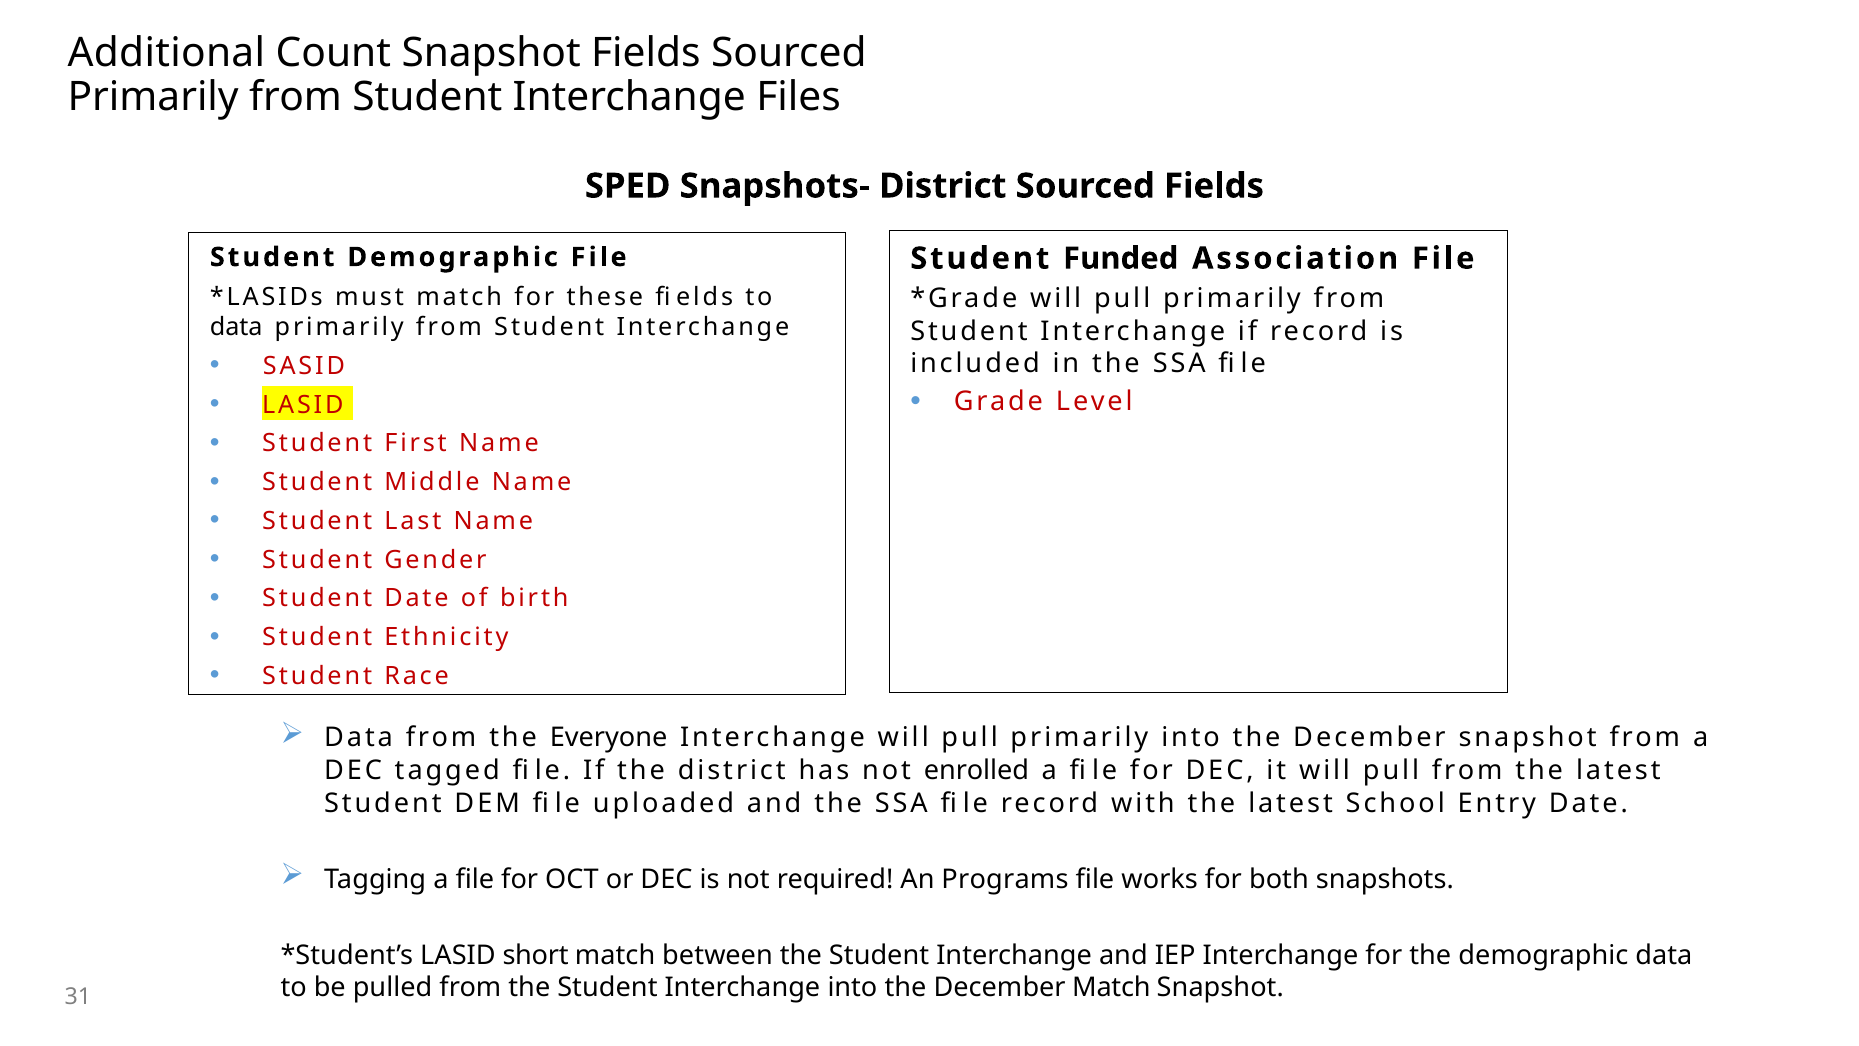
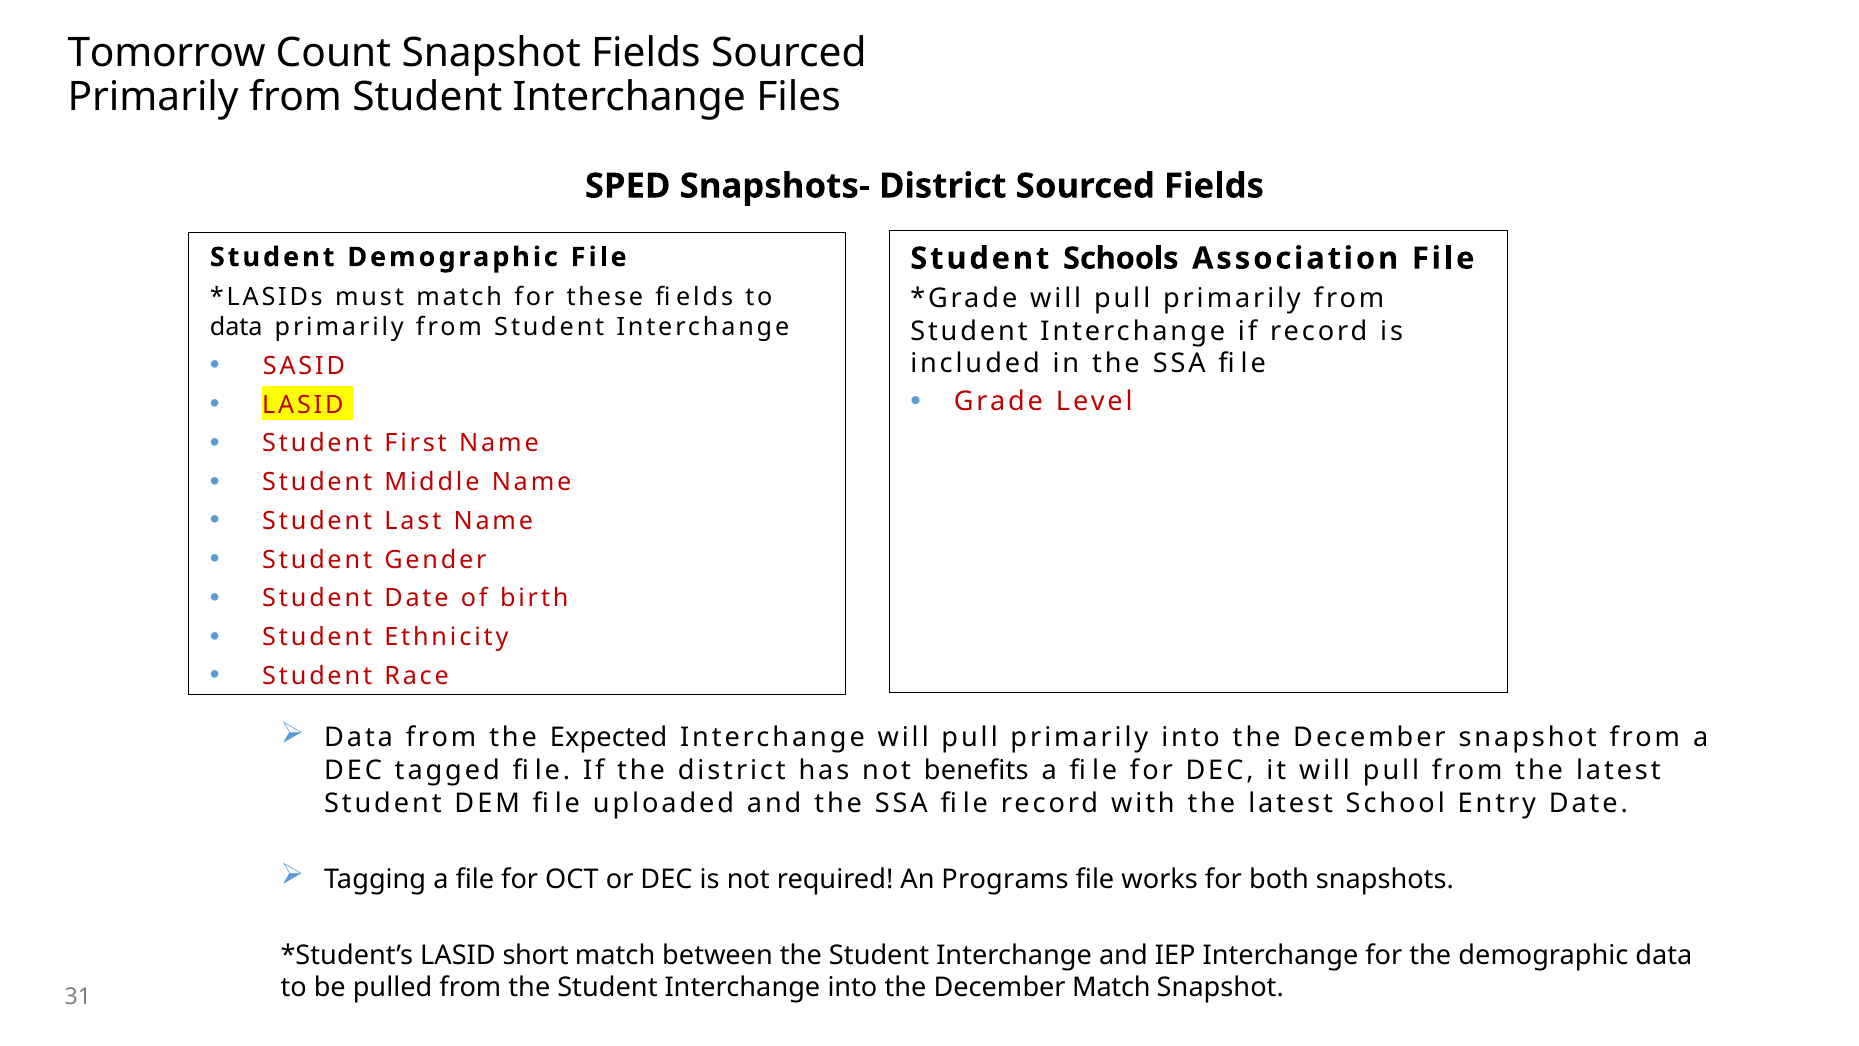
Additional: Additional -> Tomorrow (167, 53)
Funded: Funded -> Schools (1121, 258)
Everyone: Everyone -> Expected (609, 738)
enrolled: enrolled -> benefits (976, 770)
